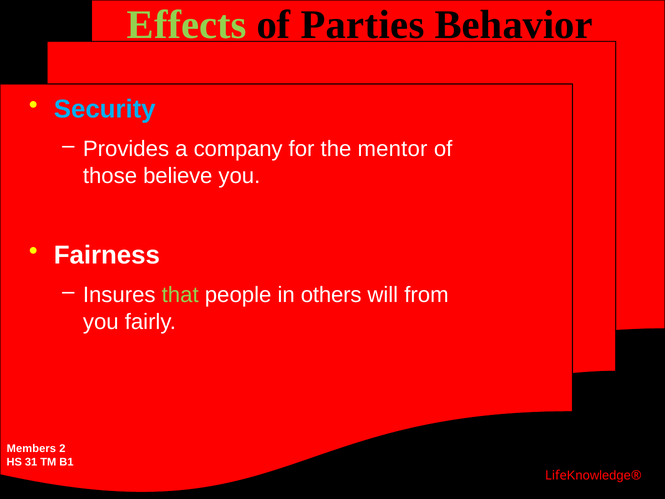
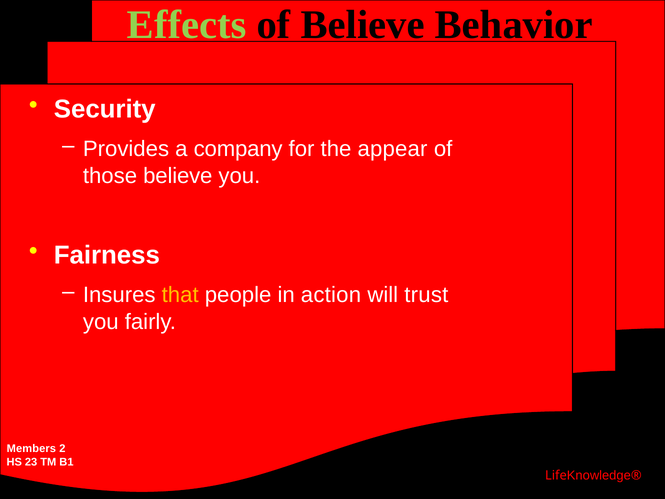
of Parties: Parties -> Believe (363, 25)
Security colour: light blue -> white (105, 109)
mentor: mentor -> appear (393, 149)
that colour: light green -> yellow (180, 295)
others: others -> action (331, 295)
from: from -> trust (426, 295)
31: 31 -> 23 (31, 462)
